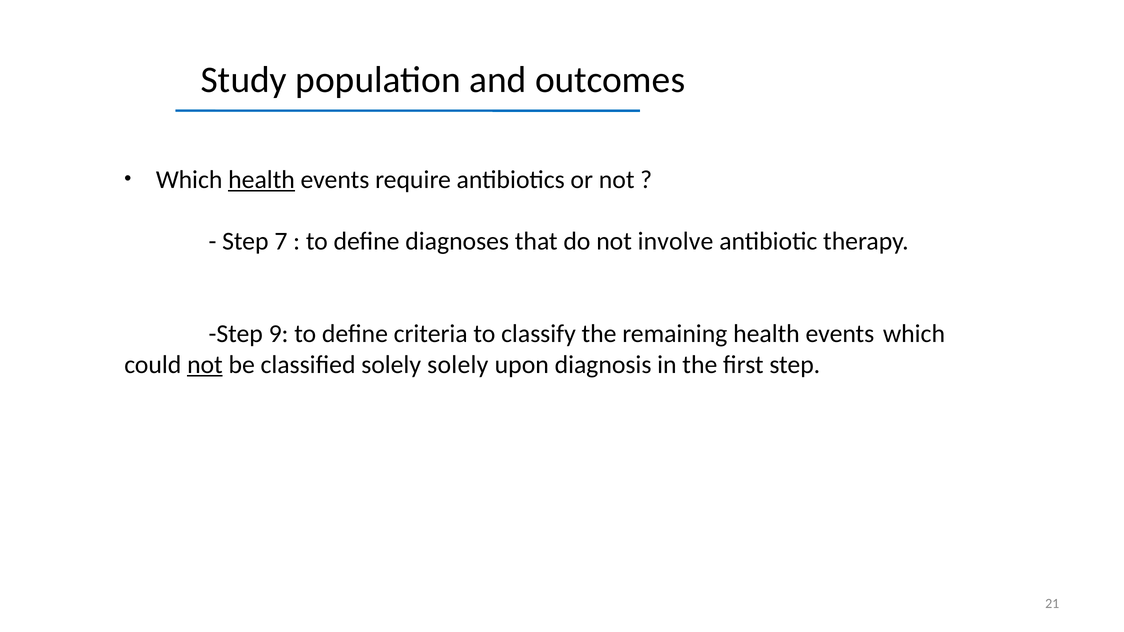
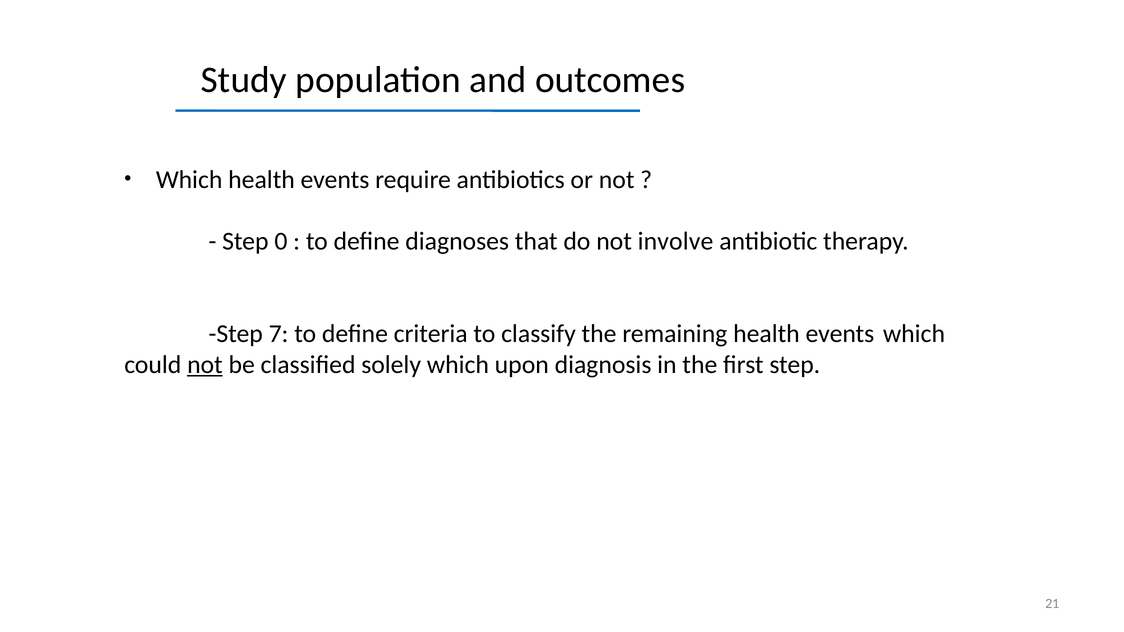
health underline: present -> none (262, 180)
7: 7 -> 0 (281, 241)
9: 9 -> 7 (279, 334)
solely solely: solely -> which (458, 365)
